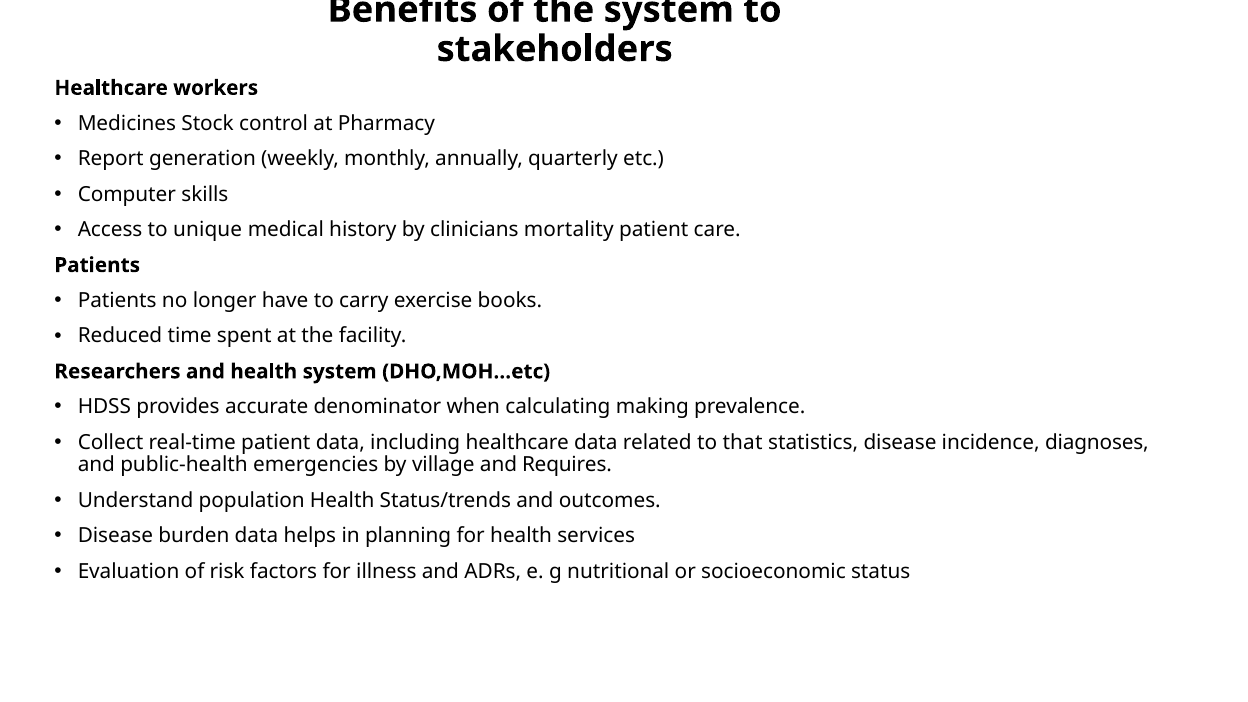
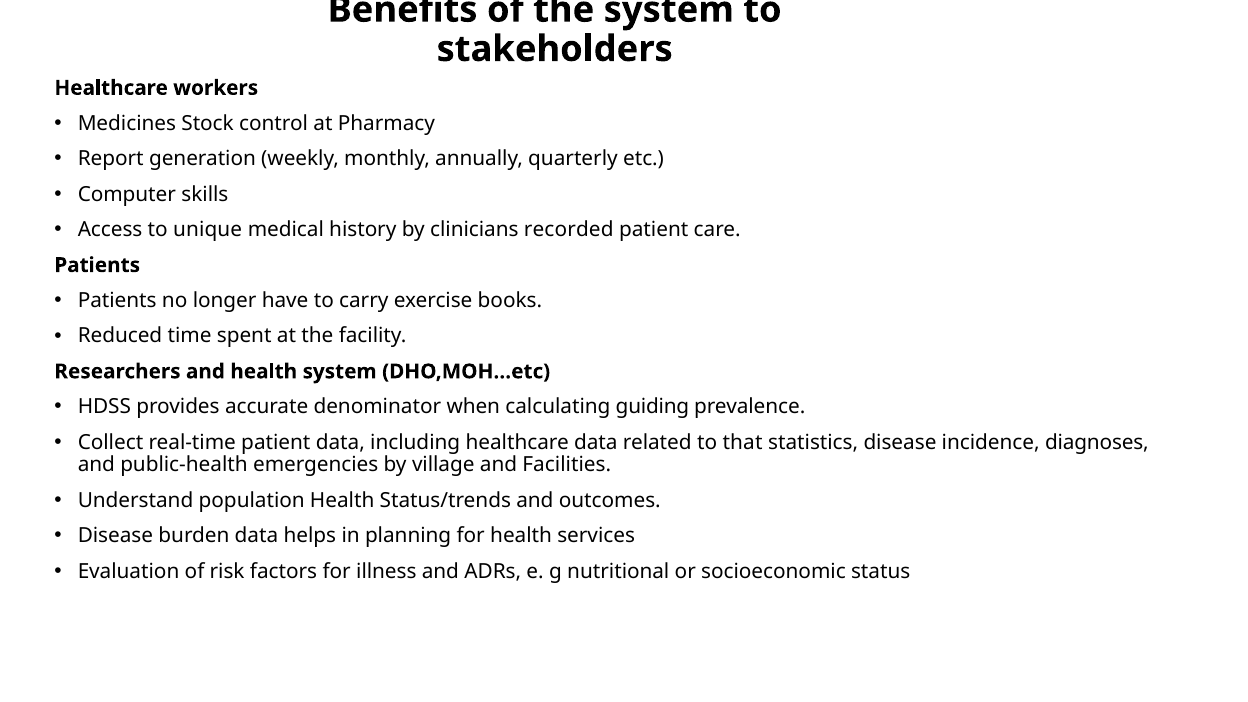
mortality: mortality -> recorded (569, 230)
making: making -> guiding (652, 407)
Requires: Requires -> Facilities (567, 465)
